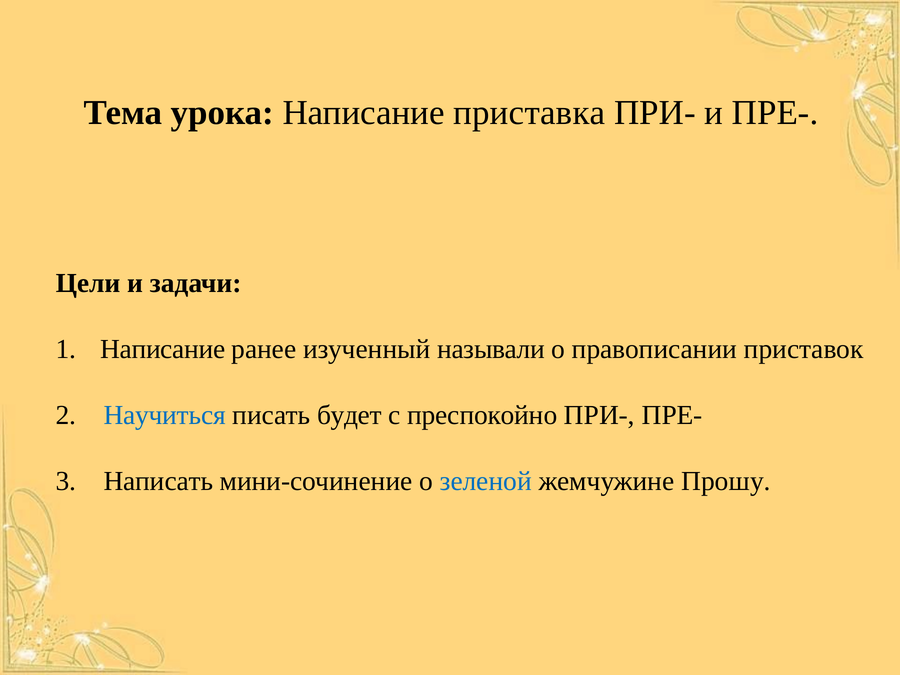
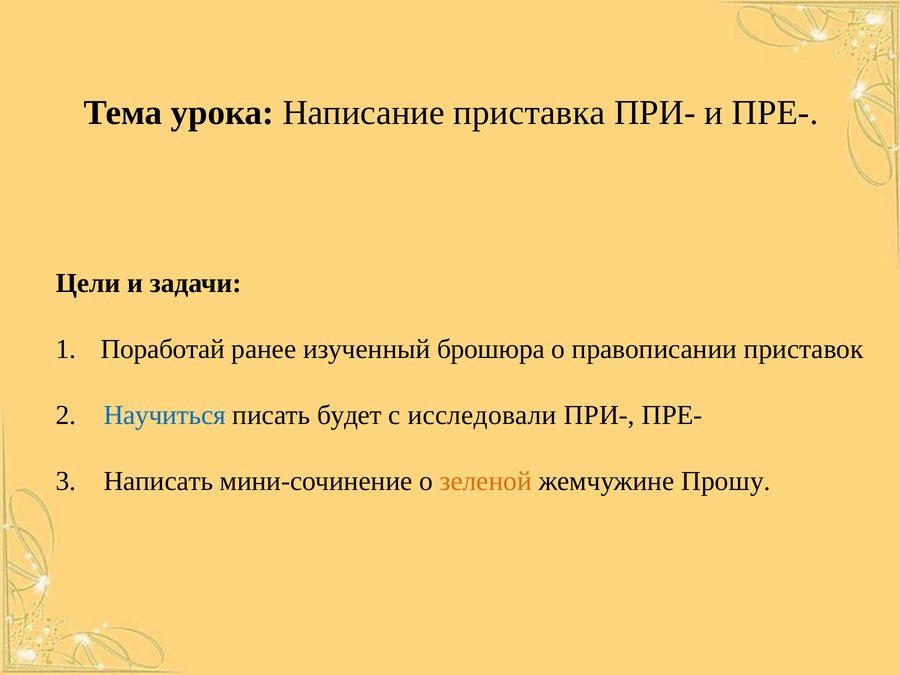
Написание: Написание -> Поработай (163, 349)
называли: называли -> брошюра (491, 349)
преспокойно: преспокойно -> исследовали (482, 415)
зеленой colour: blue -> orange (486, 481)
